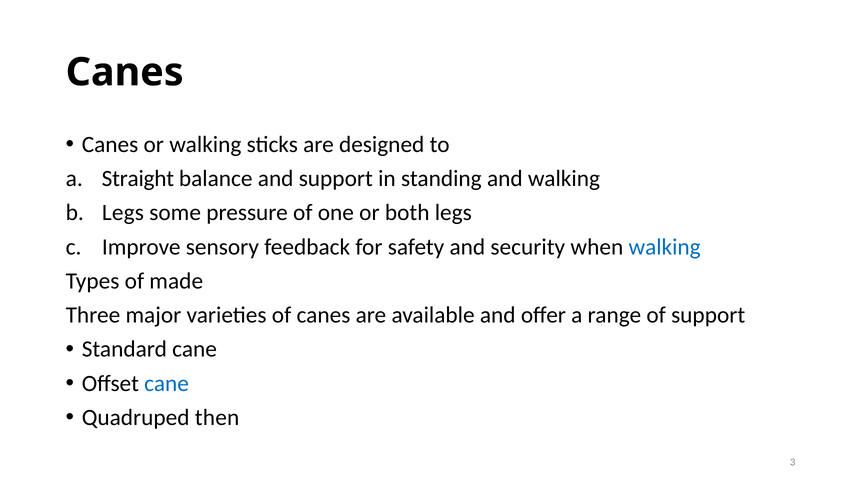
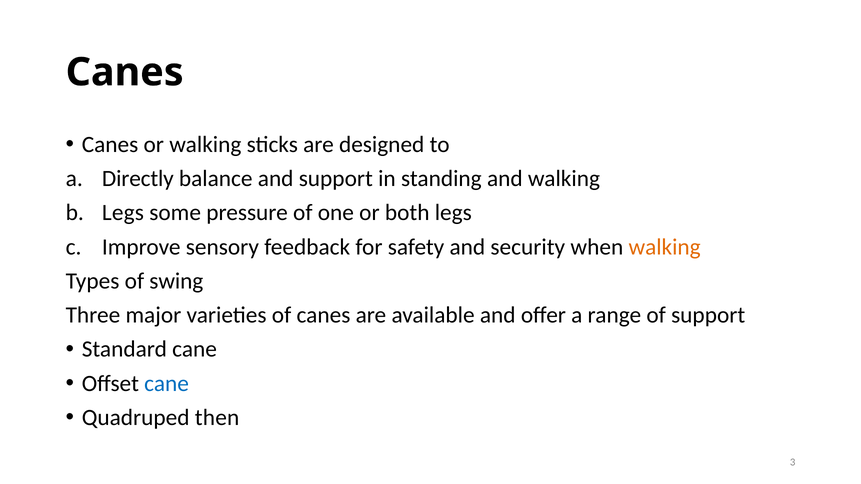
Straight: Straight -> Directly (138, 179)
walking colour: blue -> orange (665, 247)
made: made -> swing (176, 281)
